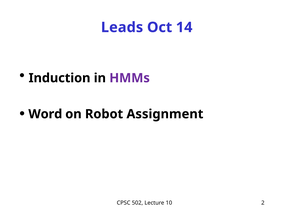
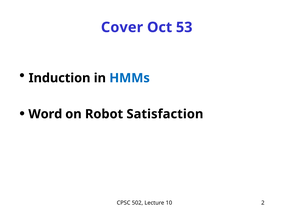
Leads: Leads -> Cover (122, 27)
14: 14 -> 53 (184, 27)
HMMs colour: purple -> blue (130, 78)
Assignment: Assignment -> Satisfaction (165, 114)
